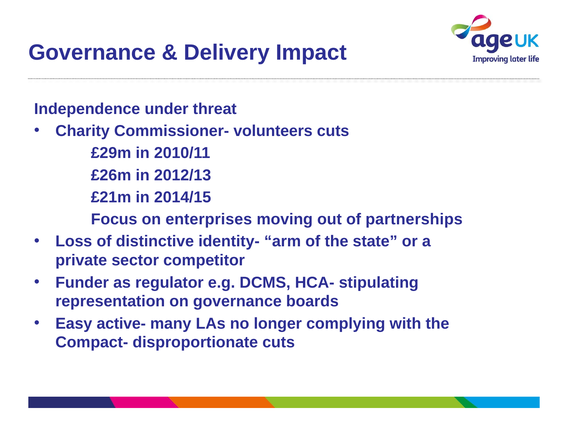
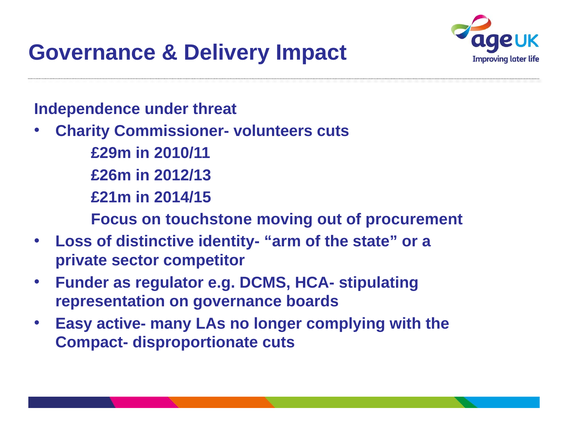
enterprises: enterprises -> touchstone (209, 219)
partnerships: partnerships -> procurement (414, 219)
